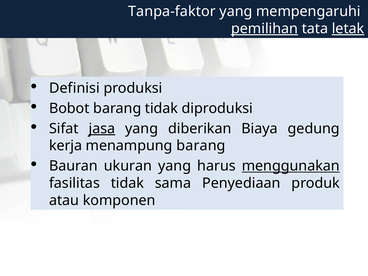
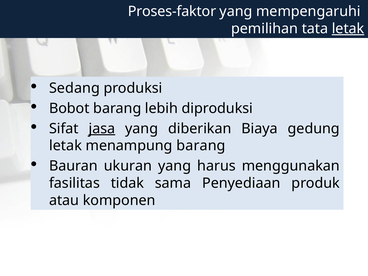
Tanpa-faktor: Tanpa-faktor -> Proses-faktor (172, 11)
pemilihan underline: present -> none (265, 29)
Definisi: Definisi -> Sedang (74, 88)
barang tidak: tidak -> lebih (161, 108)
kerja: kerja -> letak (65, 146)
menggunakan underline: present -> none (291, 166)
